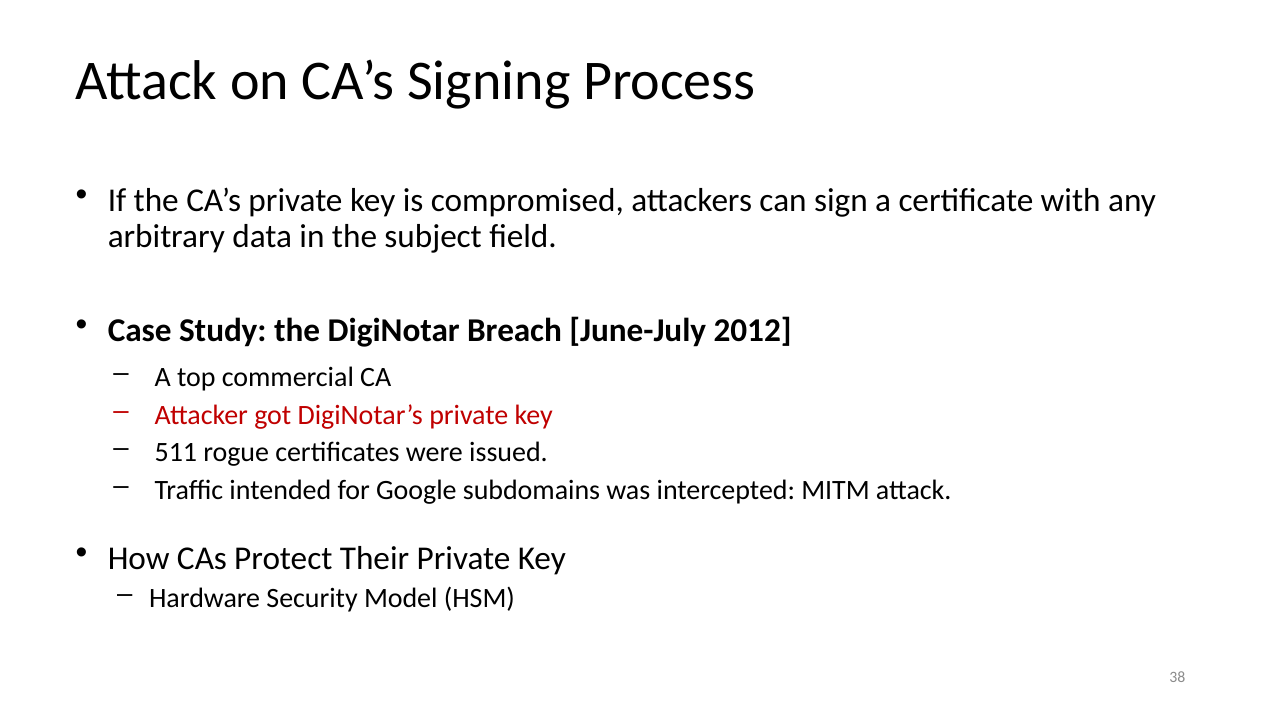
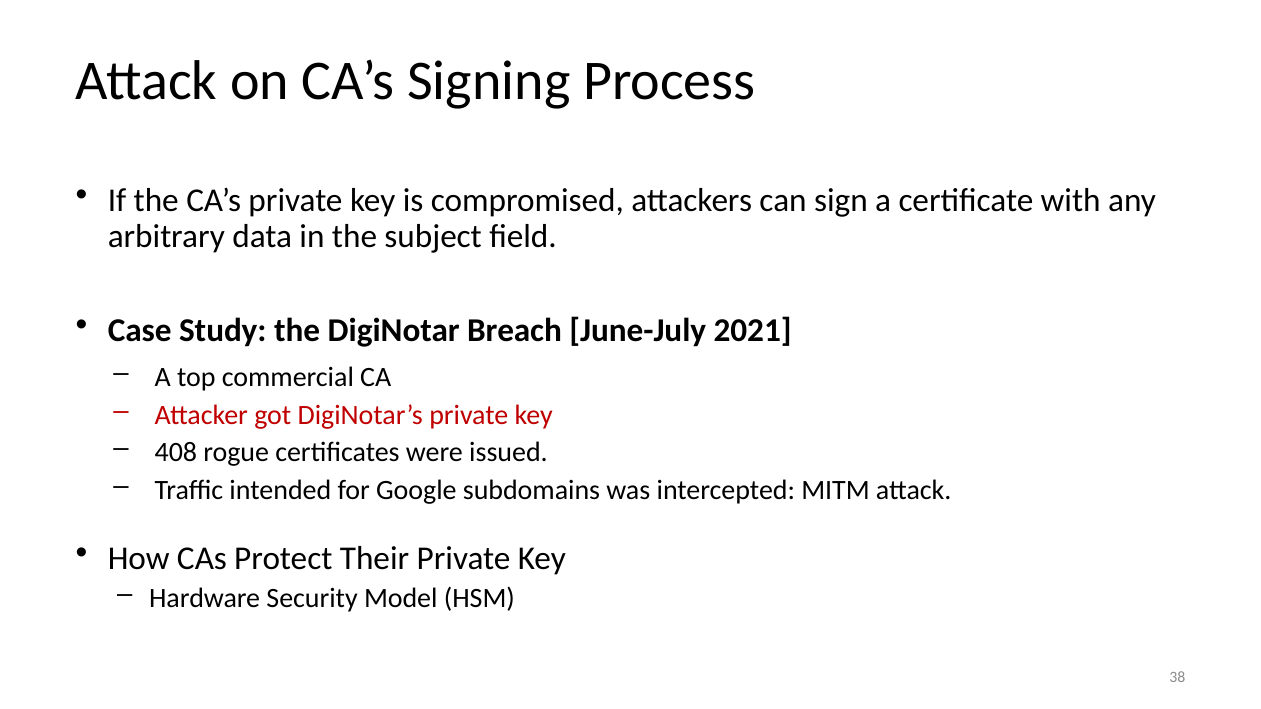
2012: 2012 -> 2021 (753, 330)
511: 511 -> 408 (176, 453)
